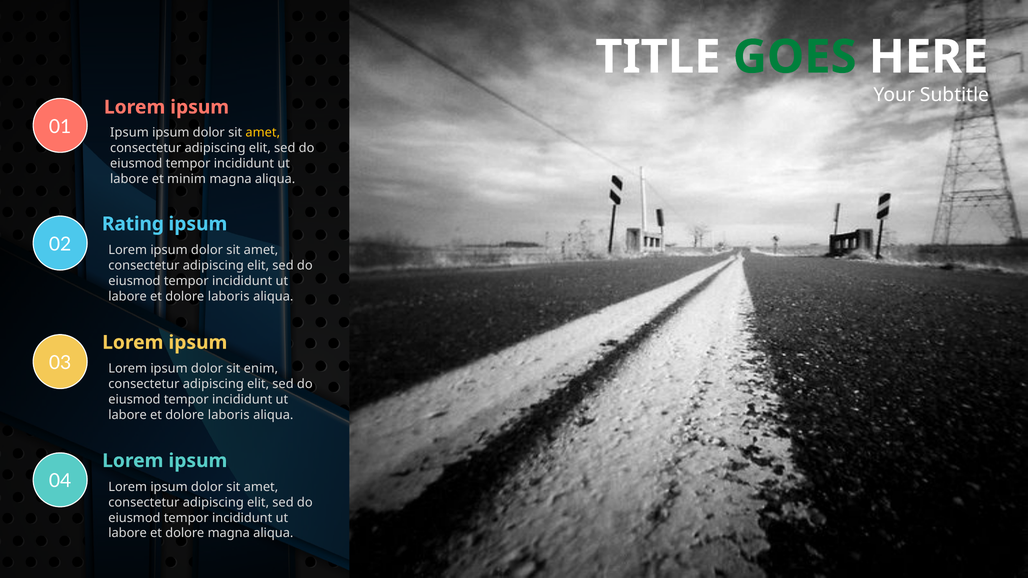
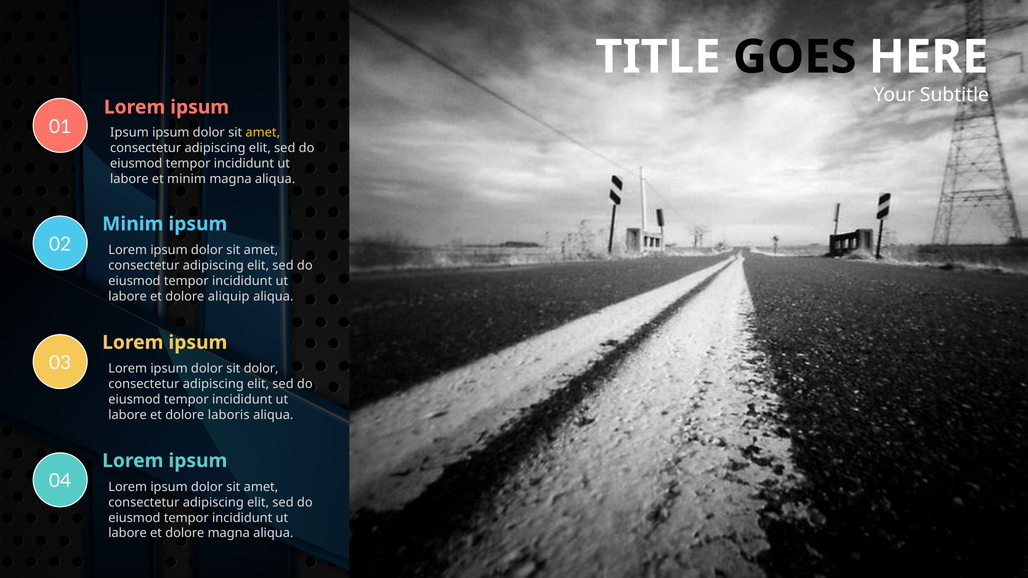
GOES colour: green -> black (795, 57)
Rating: Rating -> Minim (133, 224)
laboris: laboris -> aliquip (229, 297)
sit enim: enim -> dolor (261, 369)
